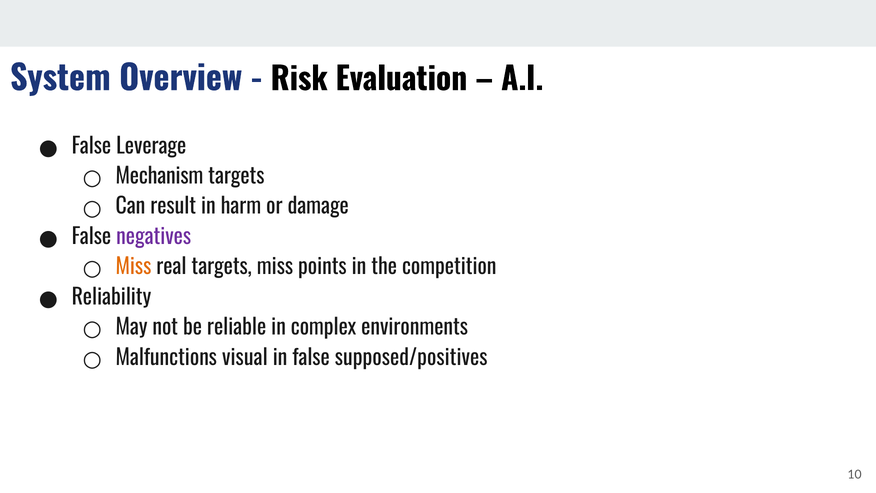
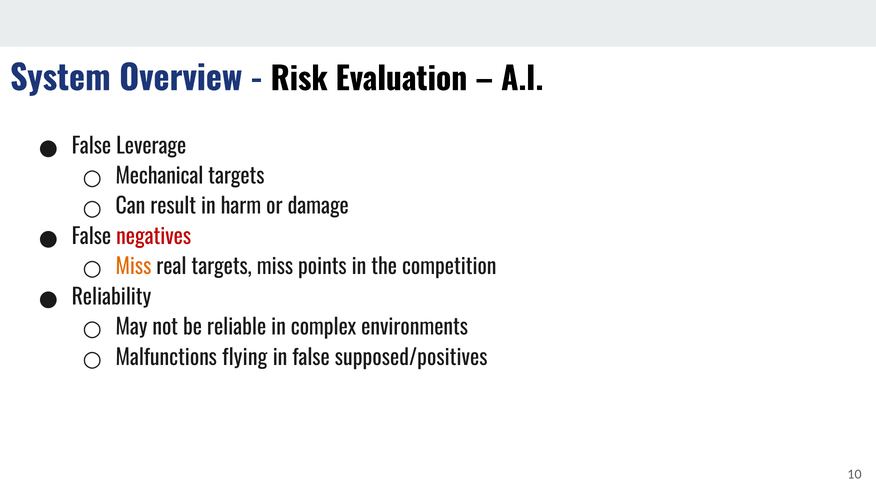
Mechanism: Mechanism -> Mechanical (159, 176)
negatives colour: purple -> red (154, 237)
visual: visual -> flying (245, 358)
